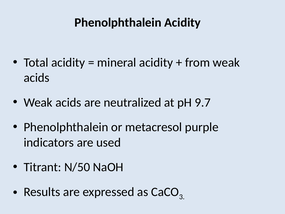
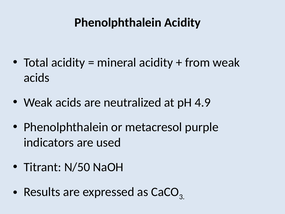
9.7: 9.7 -> 4.9 (203, 102)
